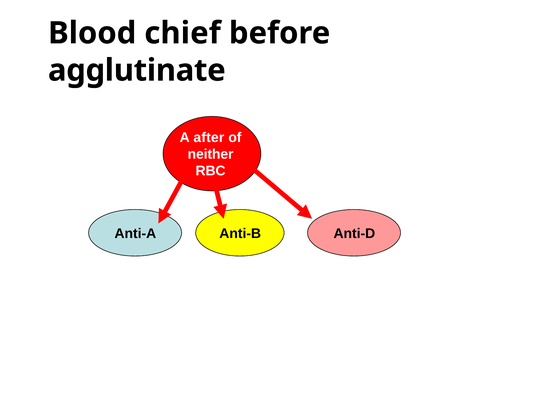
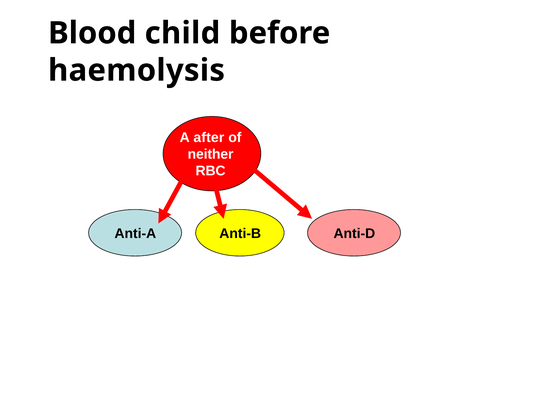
chief: chief -> child (182, 33)
agglutinate: agglutinate -> haemolysis (137, 70)
